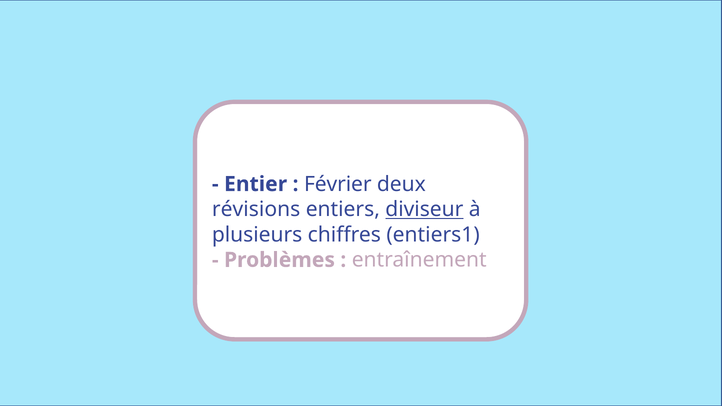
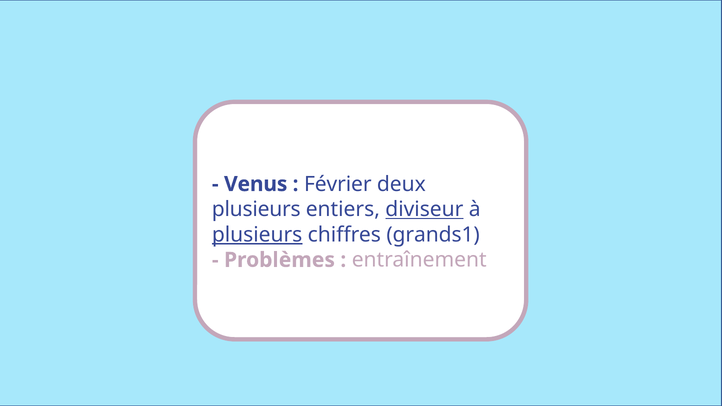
Entier: Entier -> Venus (256, 184)
révisions: révisions -> plusieurs (256, 209)
plusieurs underline: none -> present (257, 235)
entiers1: entiers1 -> grands1 (433, 235)
